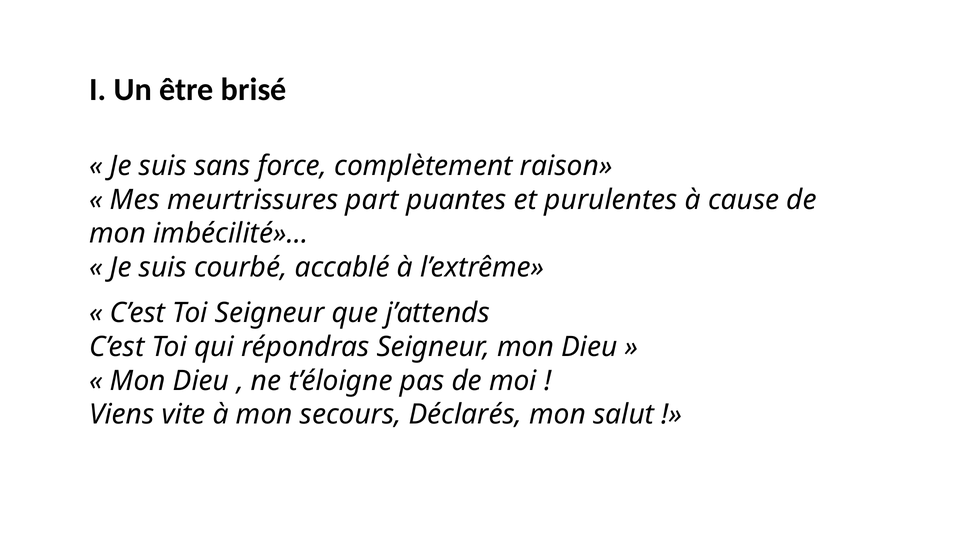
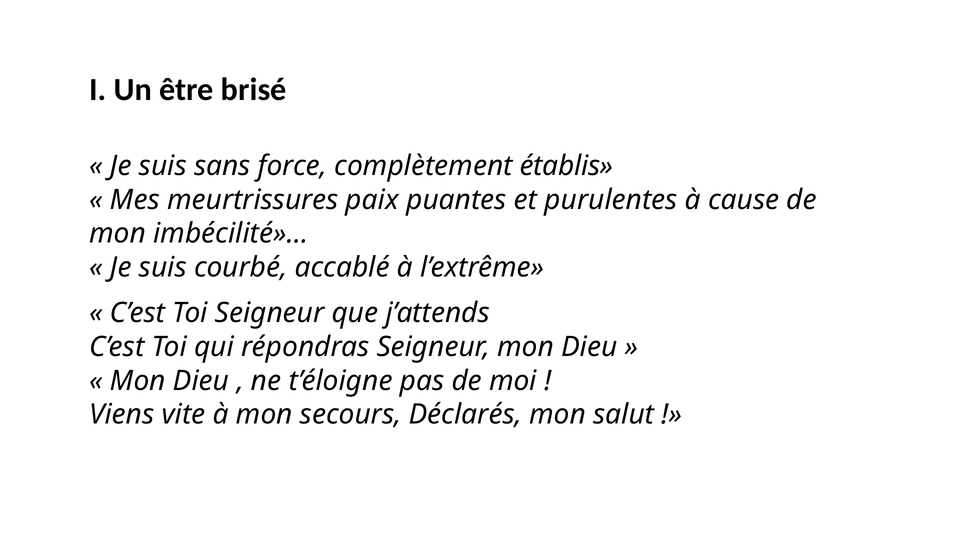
raison: raison -> établis (567, 166)
part: part -> paix (372, 200)
